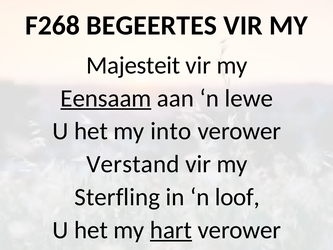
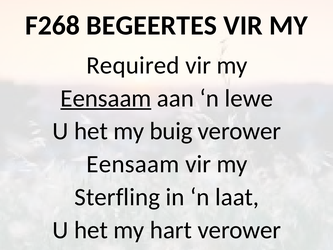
Majesteit: Majesteit -> Required (133, 65)
into: into -> buig (171, 131)
Verstand: Verstand -> Eensaam (133, 164)
loof: loof -> laat (237, 197)
hart underline: present -> none (171, 230)
